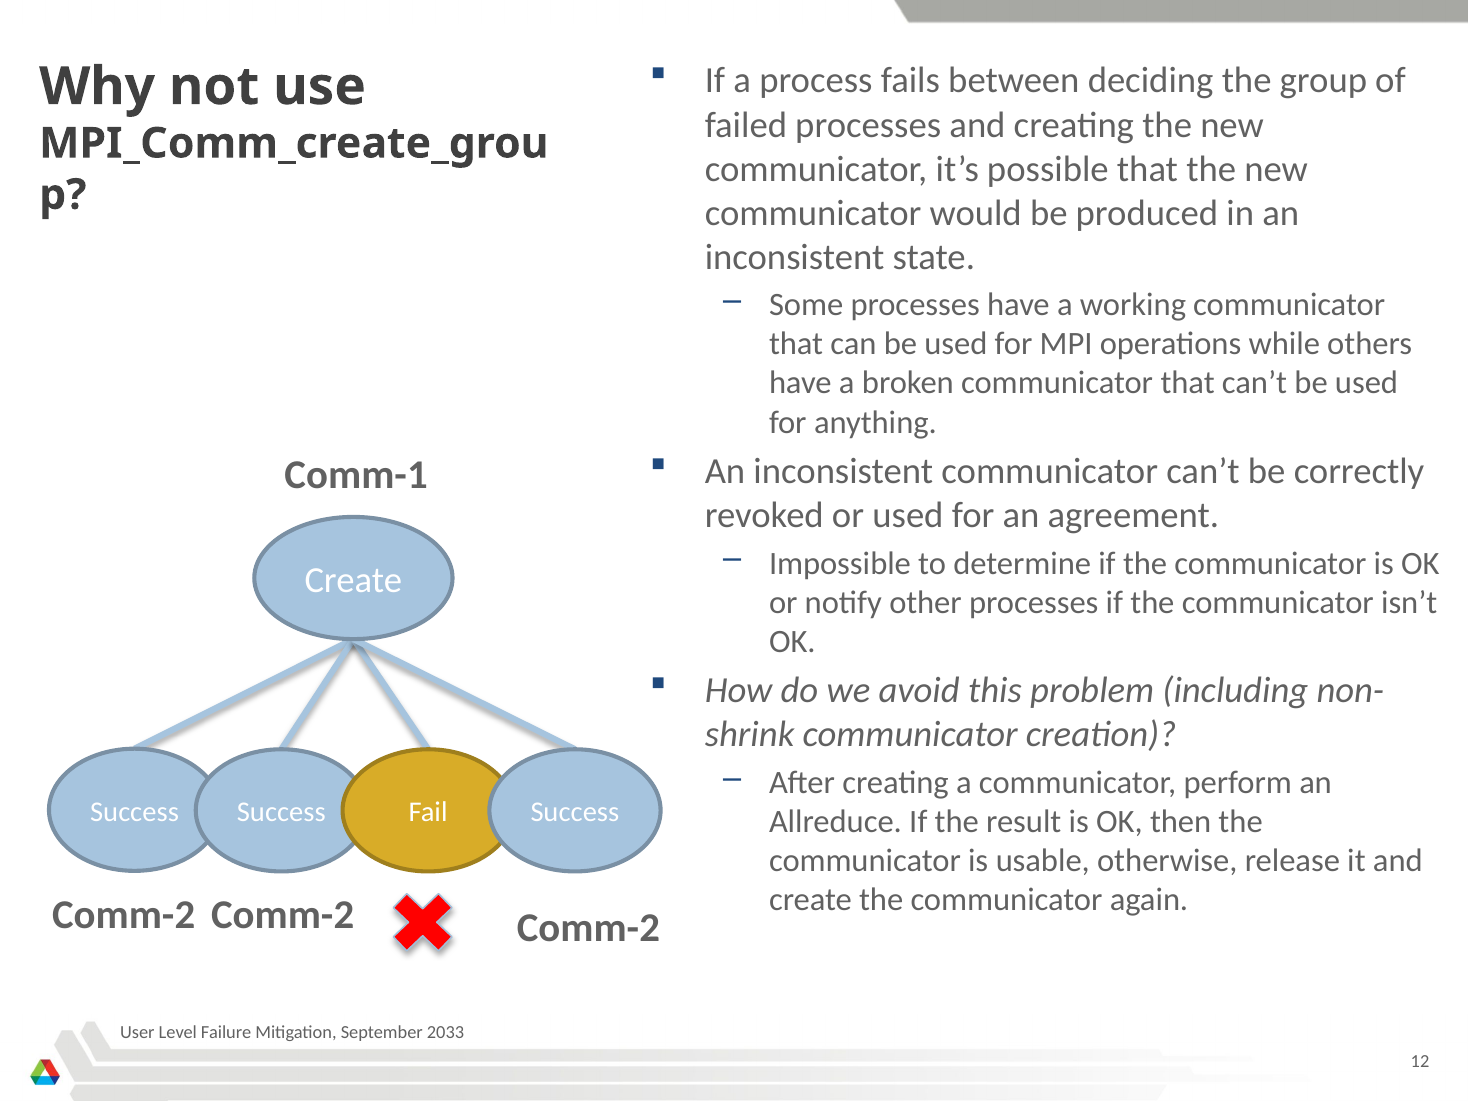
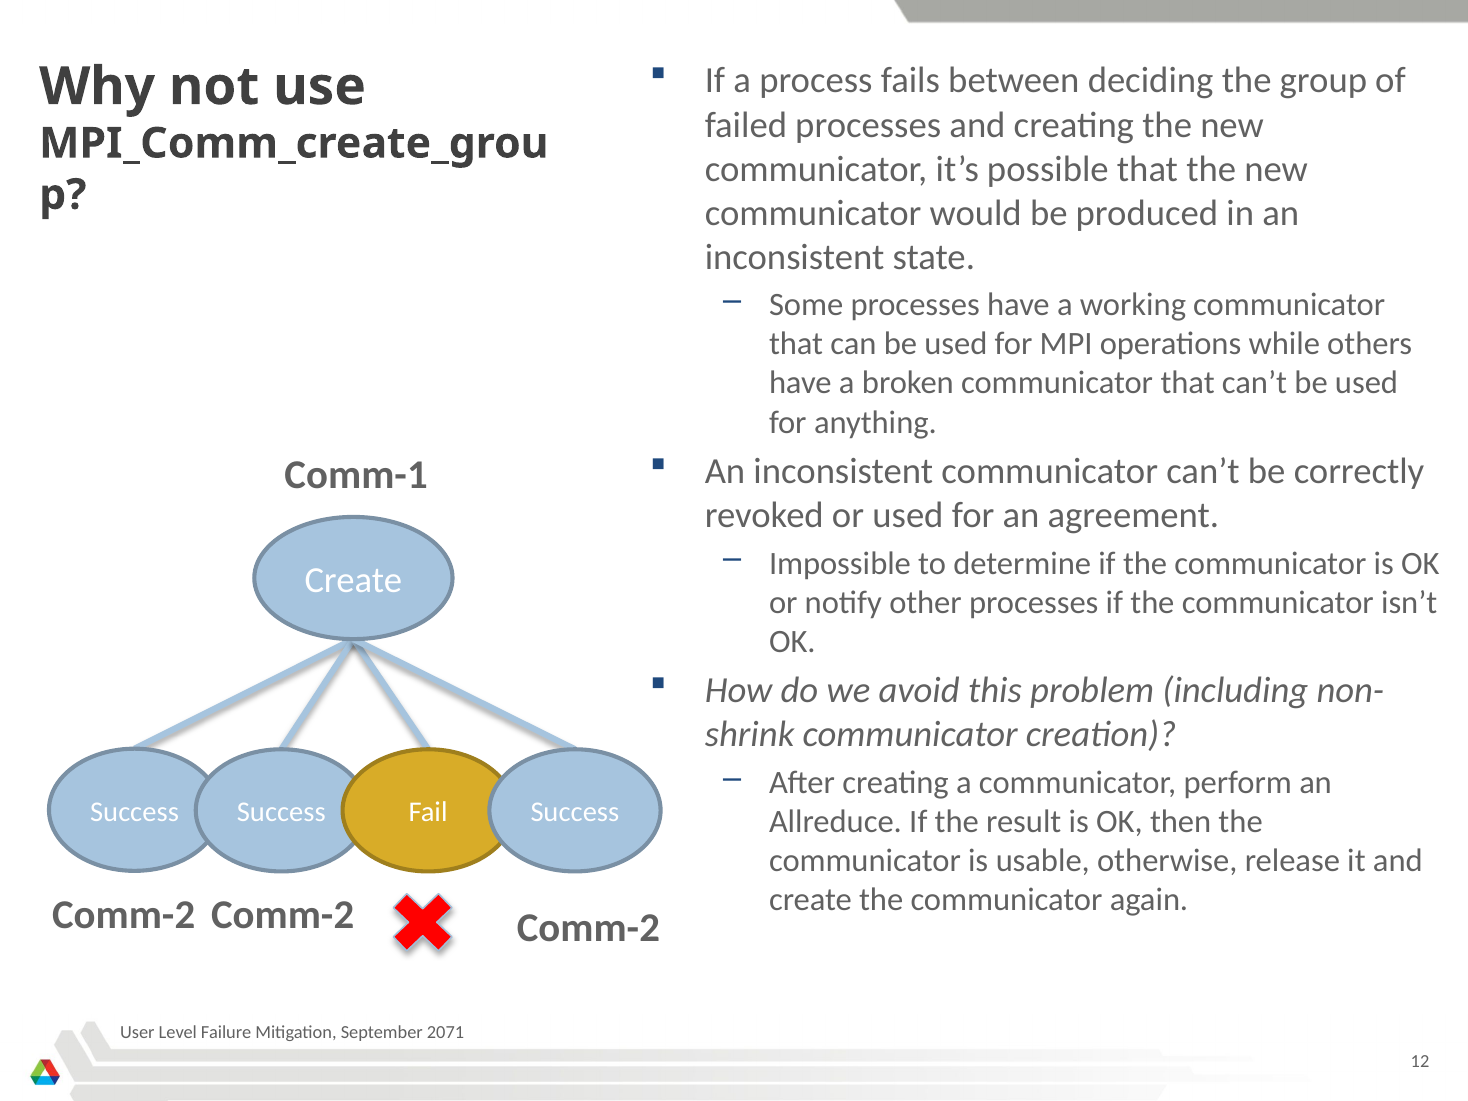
2033: 2033 -> 2071 (446, 1032)
